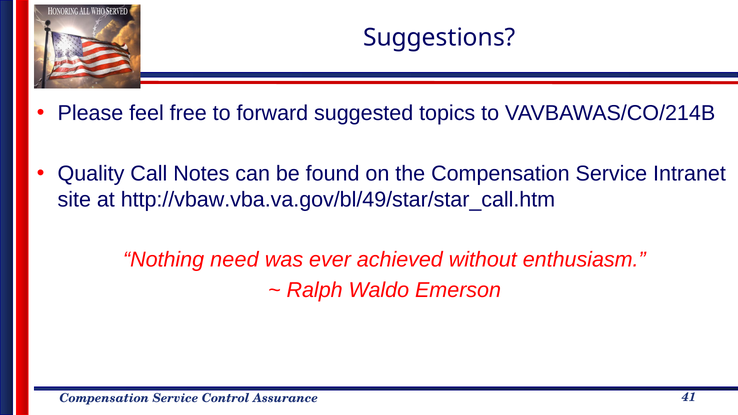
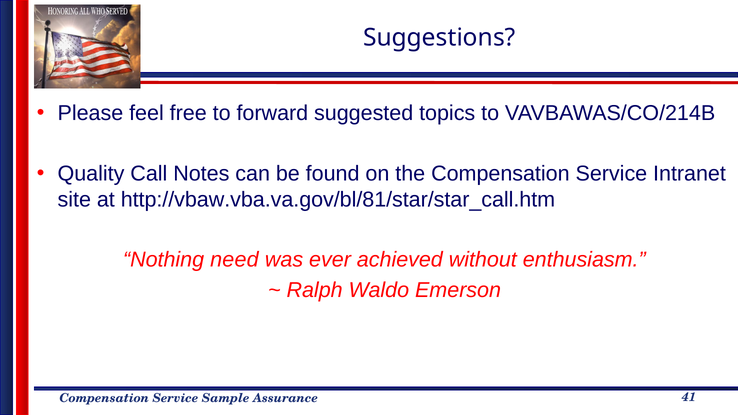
http://vbaw.vba.va.gov/bl/49/star/star_call.htm: http://vbaw.vba.va.gov/bl/49/star/star_call.htm -> http://vbaw.vba.va.gov/bl/81/star/star_call.htm (338, 200)
Control: Control -> Sample (226, 398)
